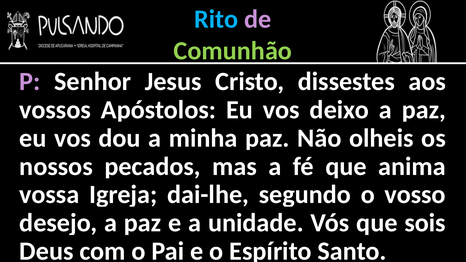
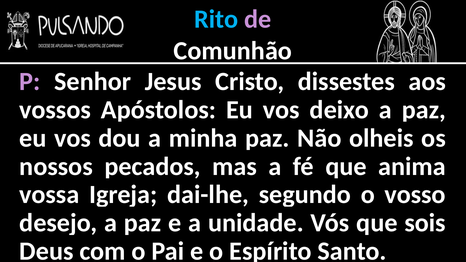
Comunhão colour: light green -> white (233, 51)
